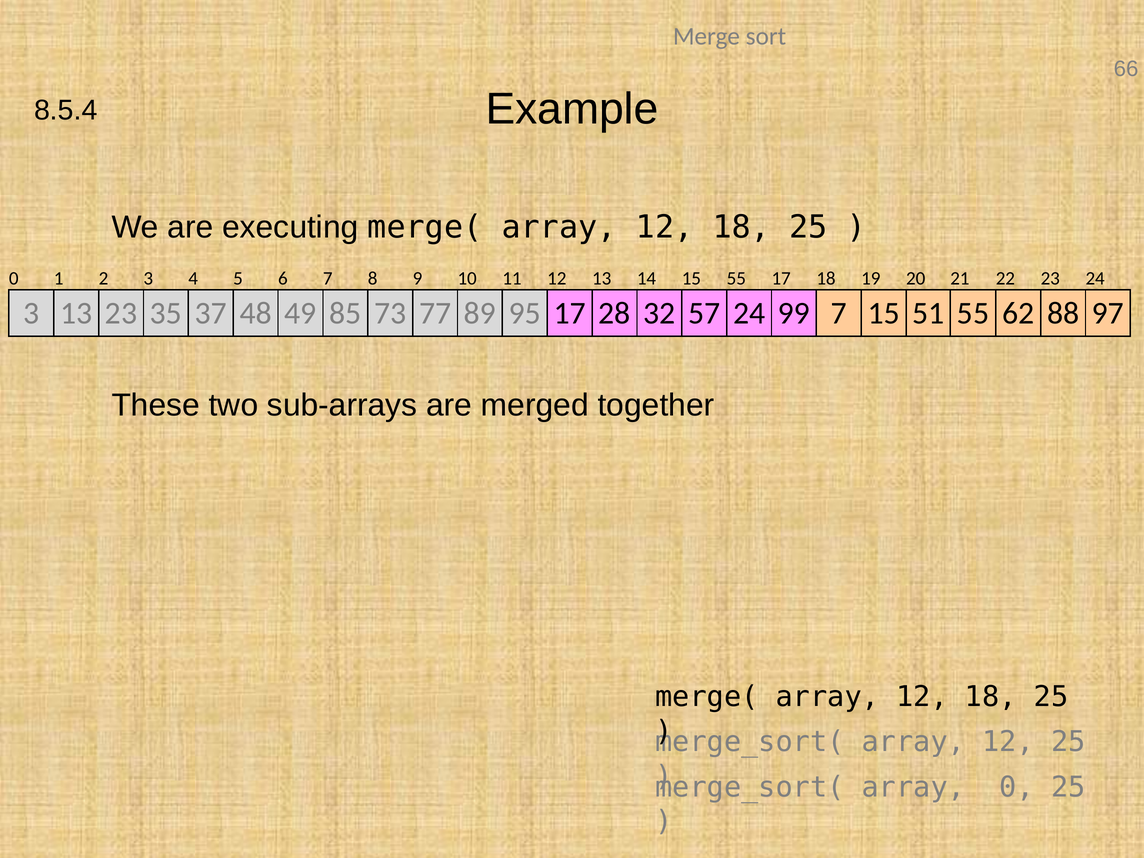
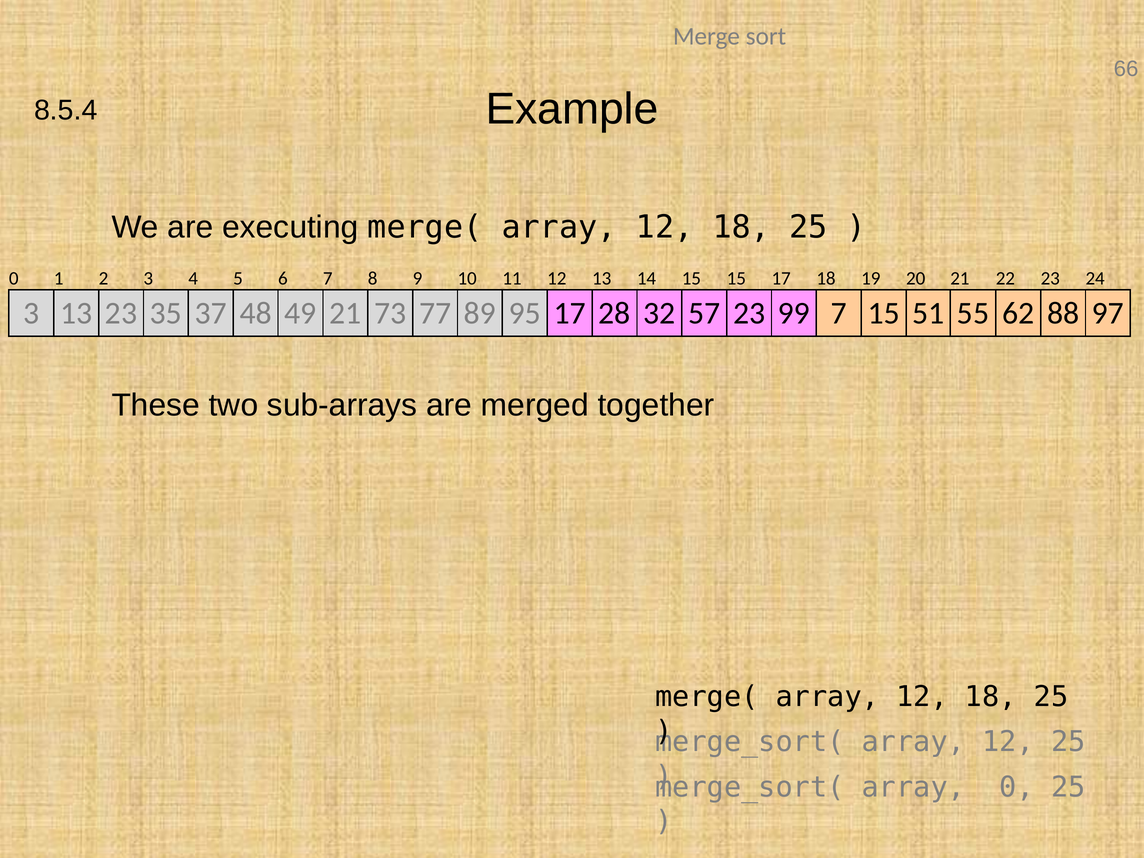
15 55: 55 -> 15 (736, 279)
49 85: 85 -> 21 (345, 313)
57 24: 24 -> 23 (749, 313)
